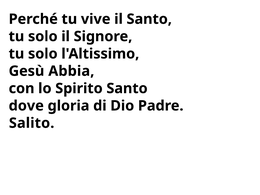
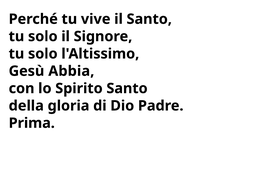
dove: dove -> della (26, 106)
Salito: Salito -> Prima (32, 123)
